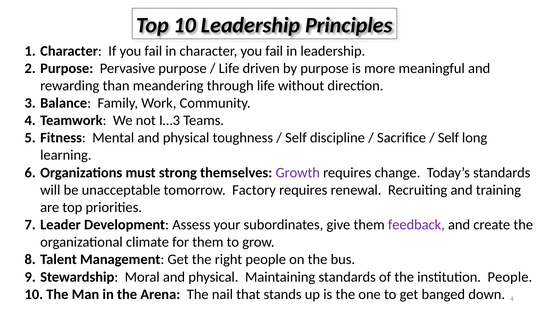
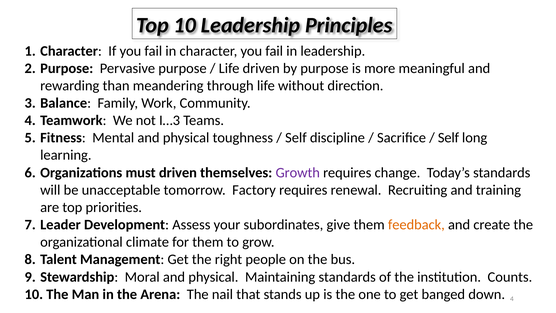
must strong: strong -> driven (178, 172)
feedback colour: purple -> orange (416, 225)
institution People: People -> Counts (510, 277)
